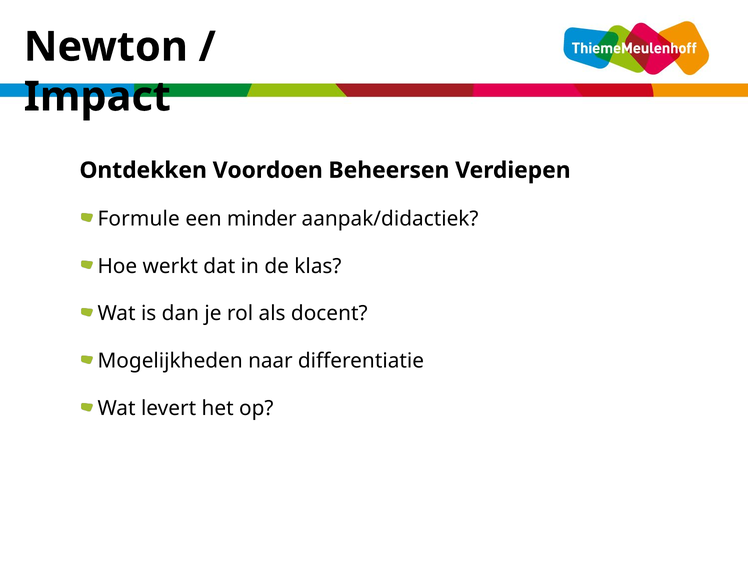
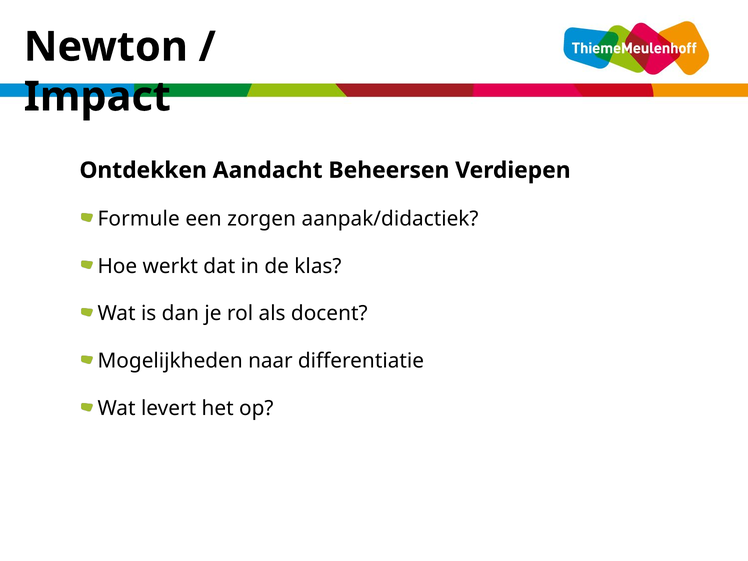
Voordoen: Voordoen -> Aandacht (268, 170)
minder: minder -> zorgen (262, 219)
